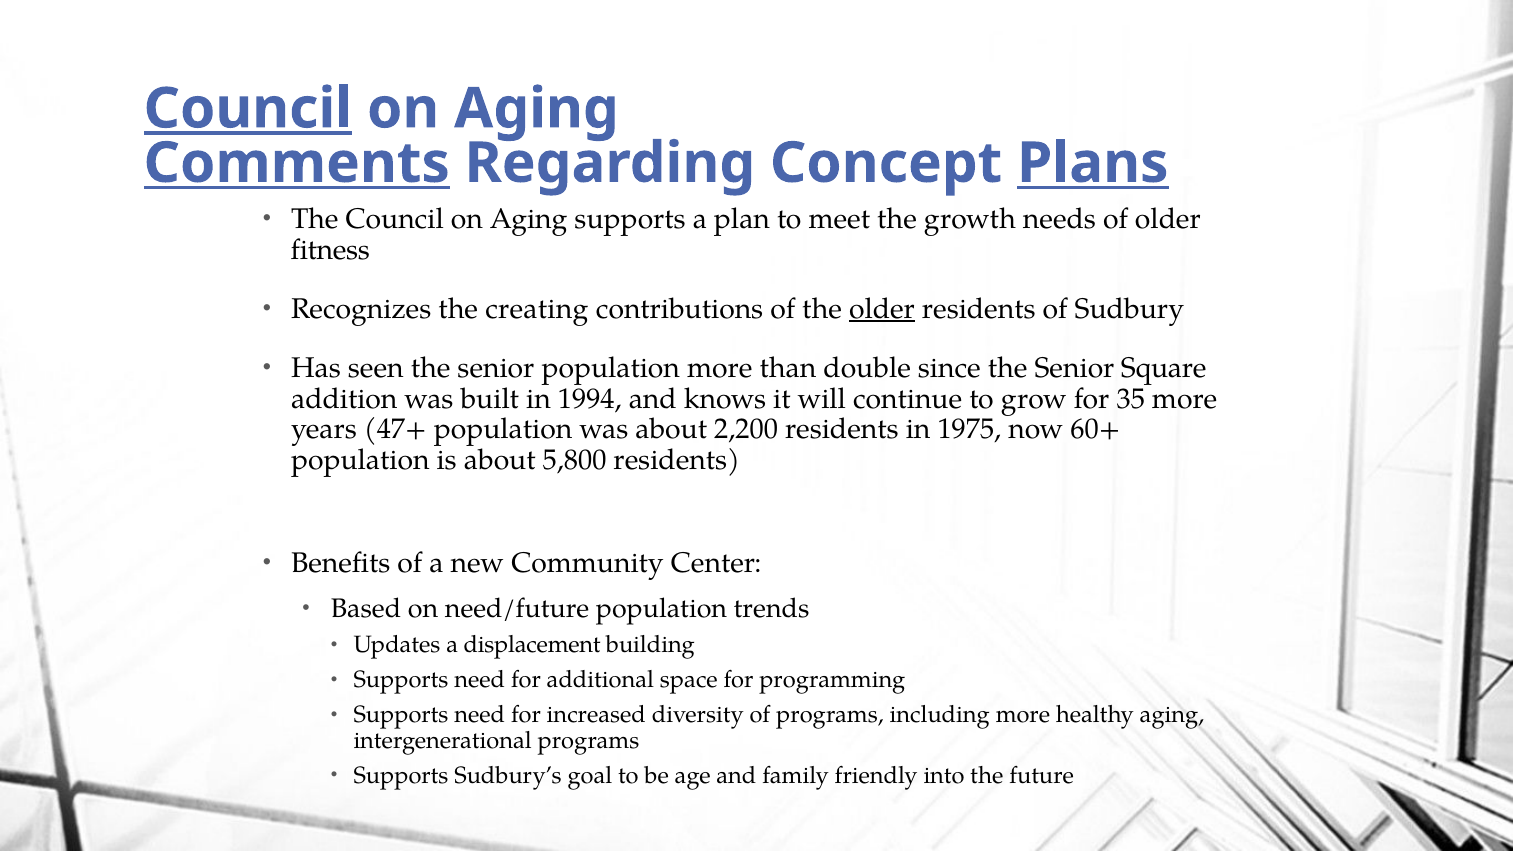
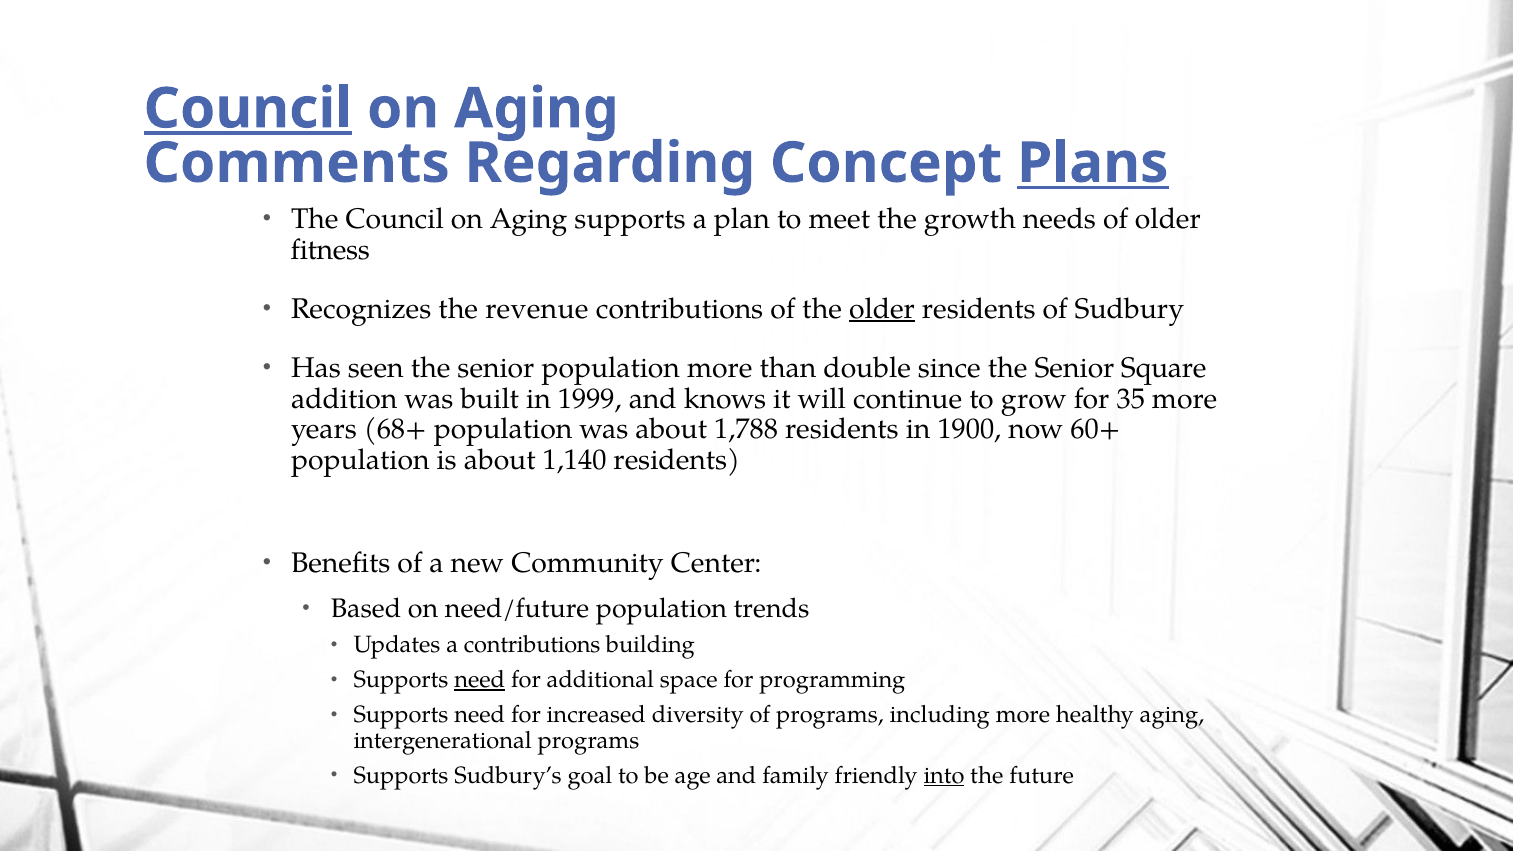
Comments underline: present -> none (297, 163)
creating: creating -> revenue (537, 309)
1994: 1994 -> 1999 (590, 399)
47+: 47+ -> 68+ (395, 430)
2,200: 2,200 -> 1,788 (746, 430)
1975: 1975 -> 1900 (969, 430)
5,800: 5,800 -> 1,140 (575, 460)
a displacement: displacement -> contributions (532, 645)
need underline: none -> present (480, 680)
into underline: none -> present (944, 776)
